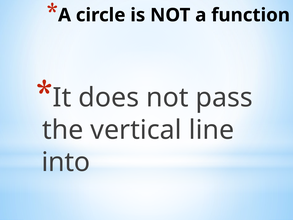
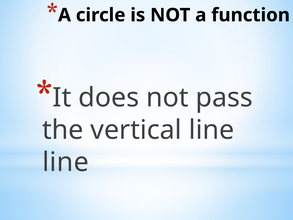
into: into -> line (66, 162)
